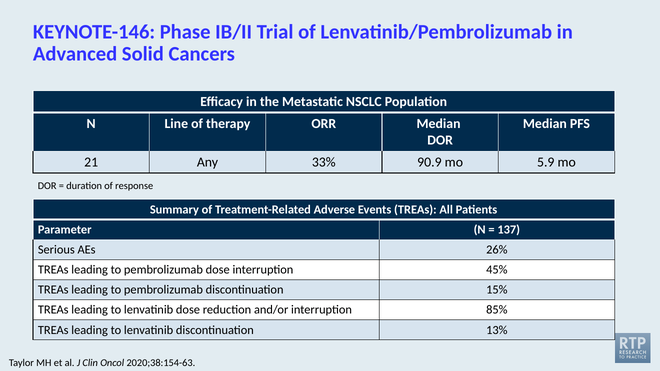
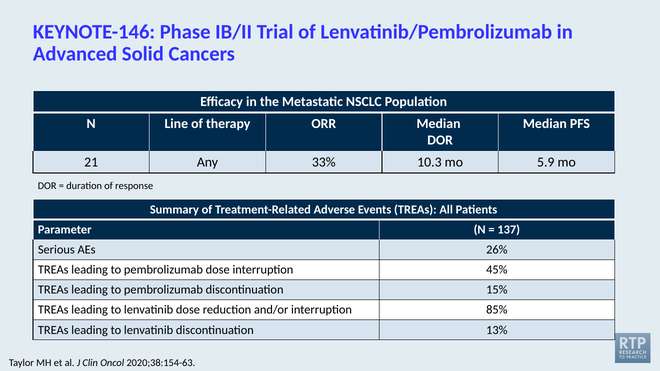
90.9: 90.9 -> 10.3 (429, 162)
